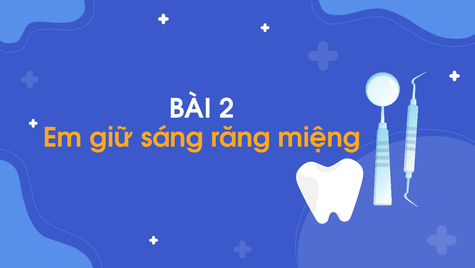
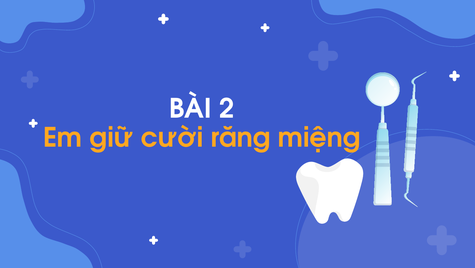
sáng: sáng -> cười (172, 138)
